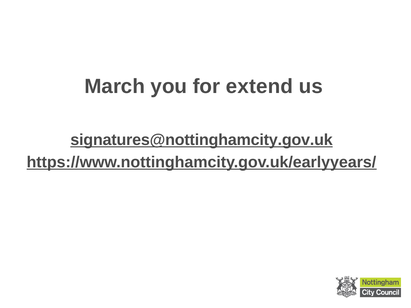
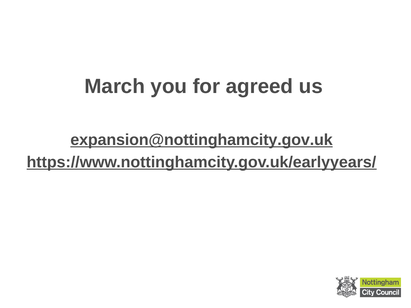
extend: extend -> agreed (259, 86)
signatures@nottinghamcity.gov.uk: signatures@nottinghamcity.gov.uk -> expansion@nottinghamcity.gov.uk (202, 140)
